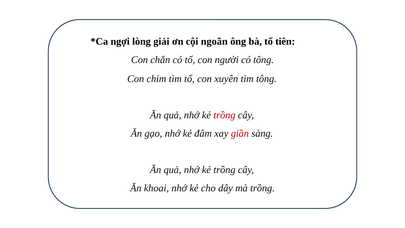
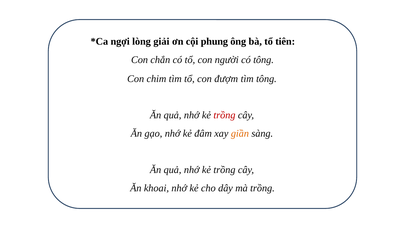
ngoãn: ngoãn -> phung (214, 42)
xuyên: xuyên -> đượm (226, 79)
giần colour: red -> orange (240, 133)
